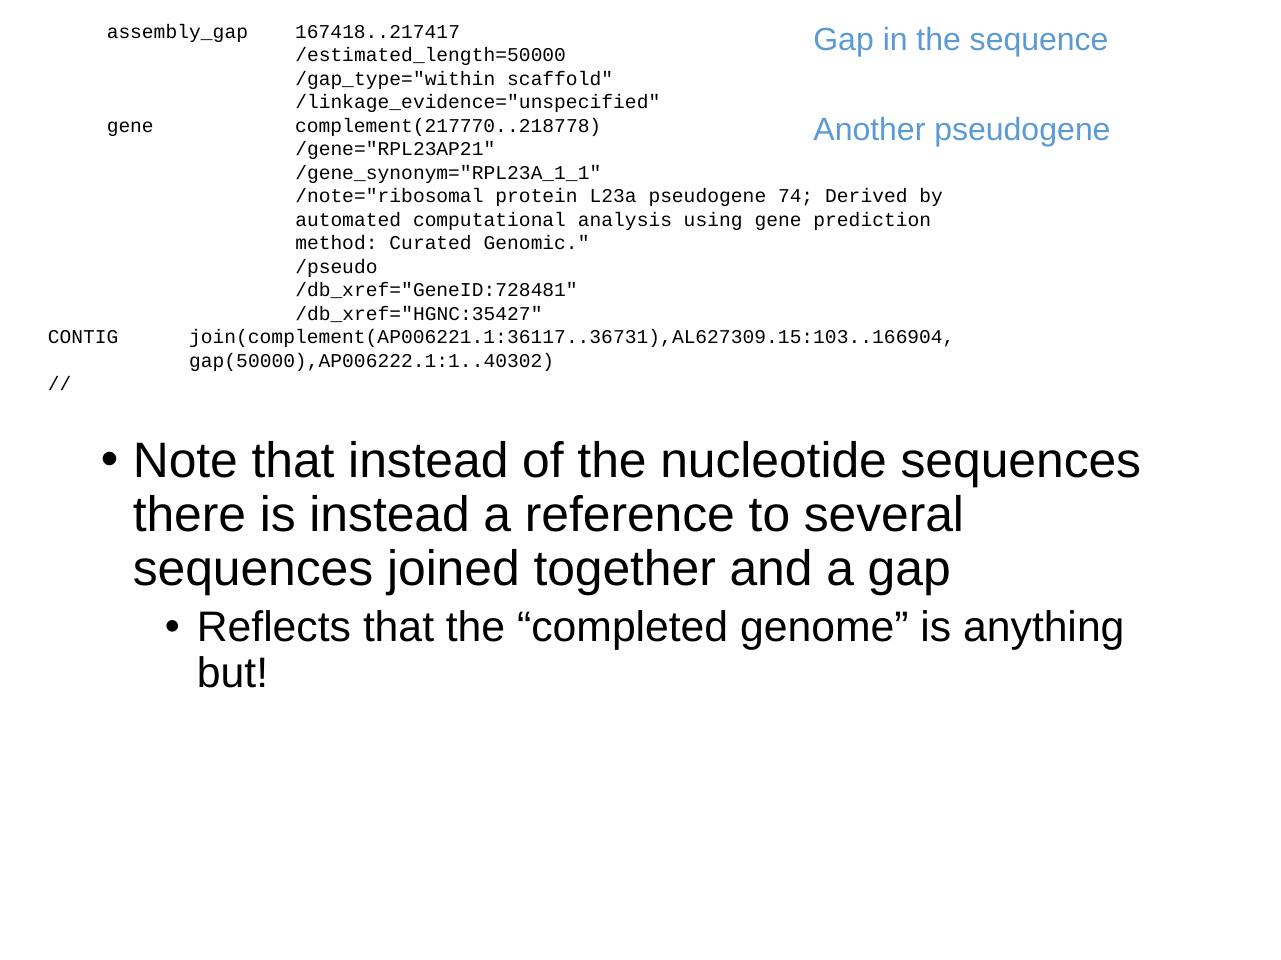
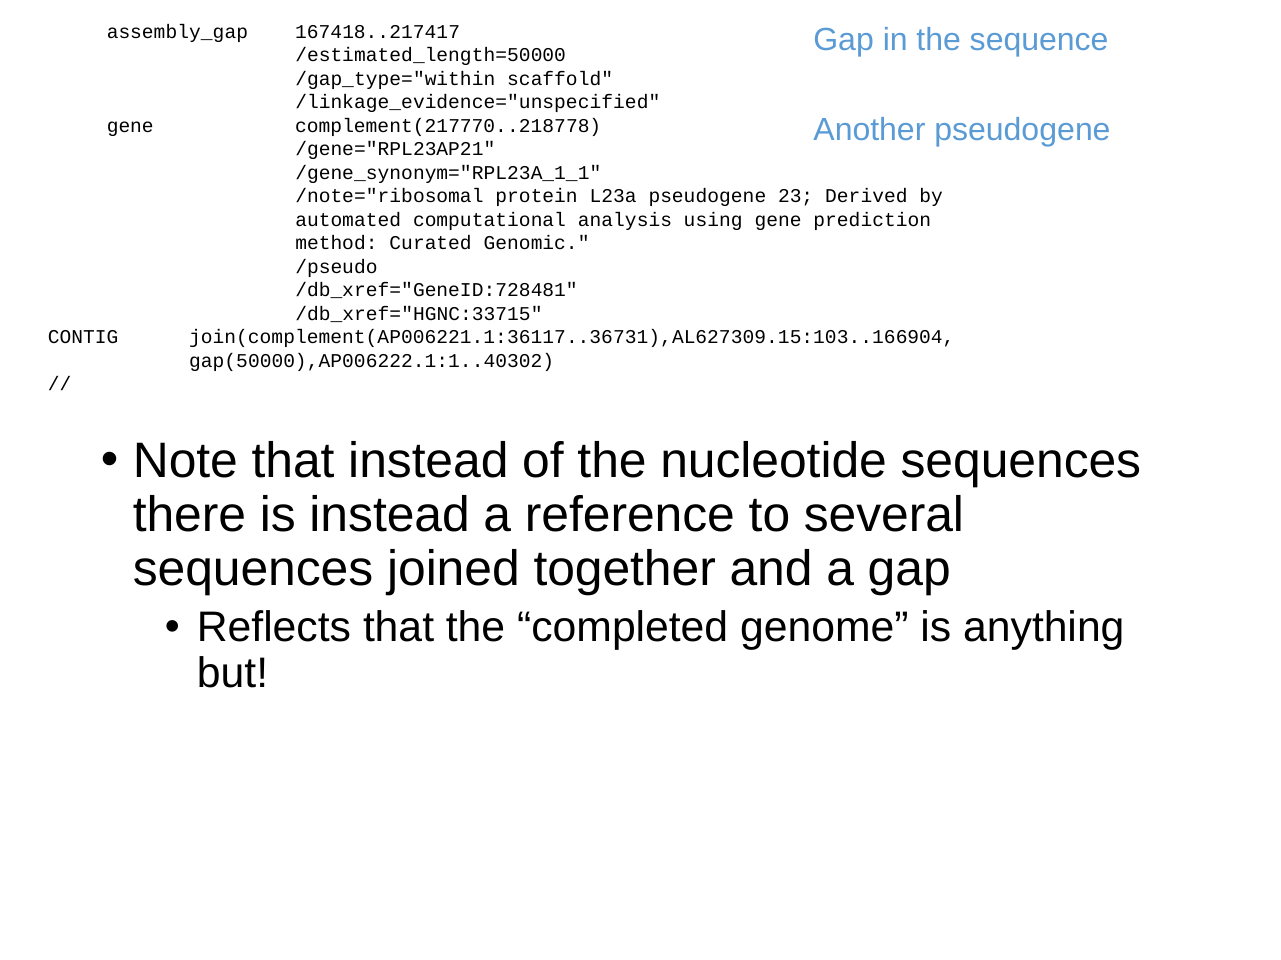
74: 74 -> 23 (796, 196)
/db_xref="HGNC:35427: /db_xref="HGNC:35427 -> /db_xref="HGNC:33715 (419, 314)
